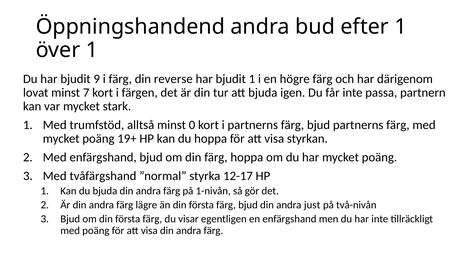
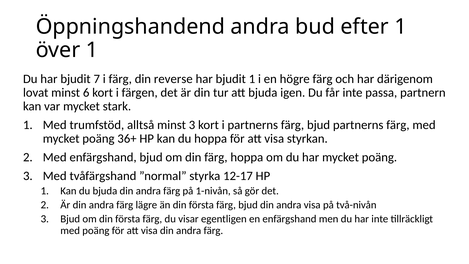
9: 9 -> 7 (97, 79)
7: 7 -> 6 (86, 92)
minst 0: 0 -> 3 (192, 125)
19+: 19+ -> 36+ (127, 138)
andra just: just -> visa (312, 205)
